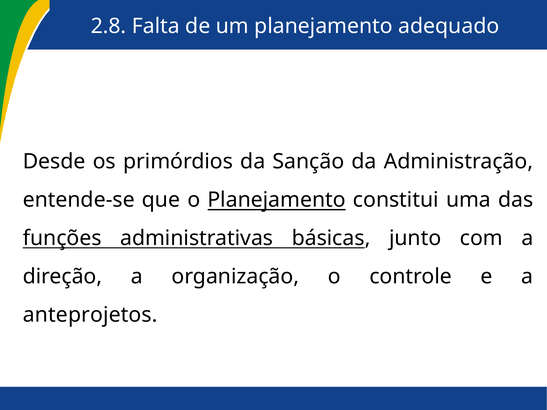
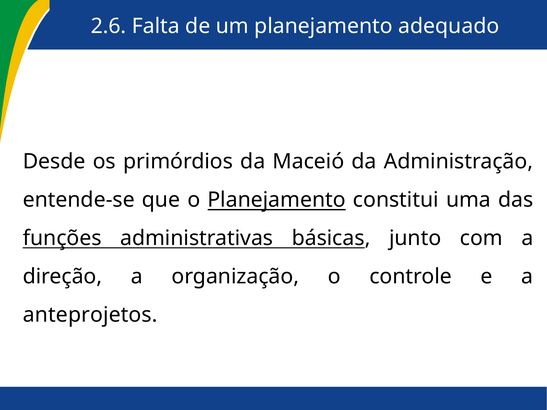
2.8: 2.8 -> 2.6 (109, 26)
Sanção: Sanção -> Maceió (308, 162)
